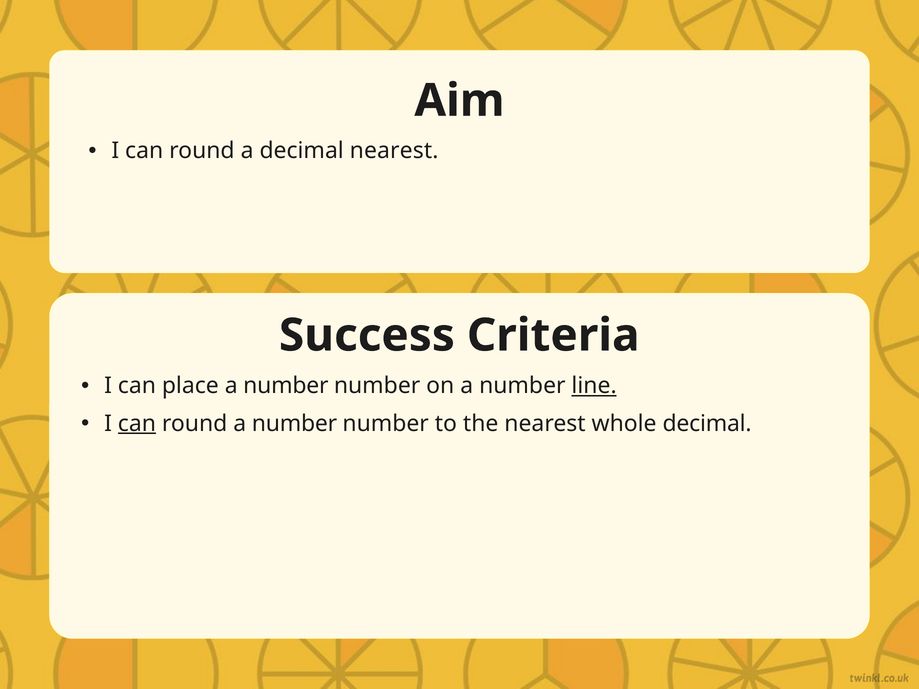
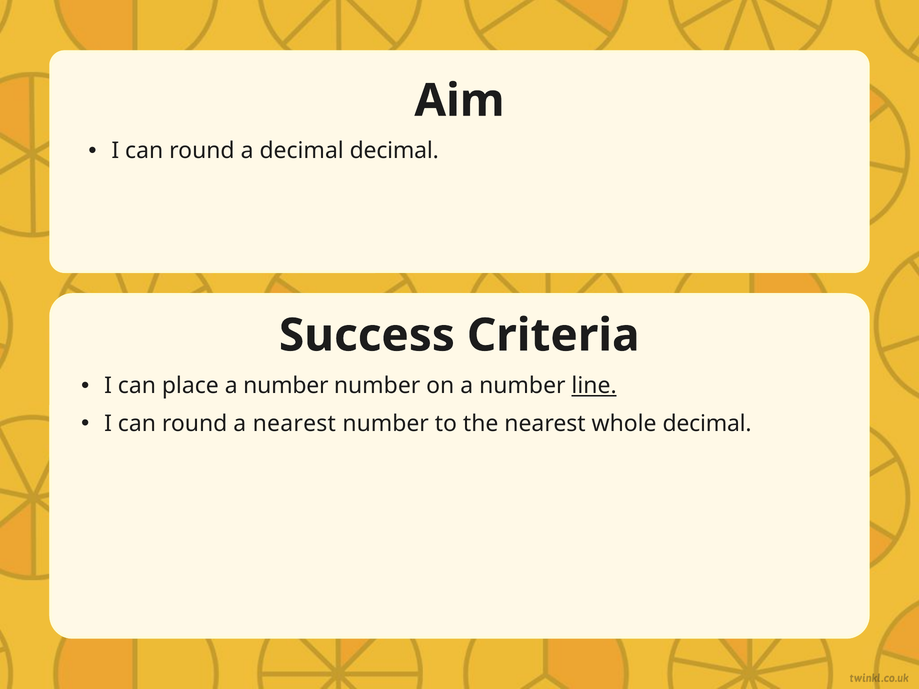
decimal nearest: nearest -> decimal (394, 151)
can underline: present -> none (137, 424)
round a number: number -> nearest (294, 424)
